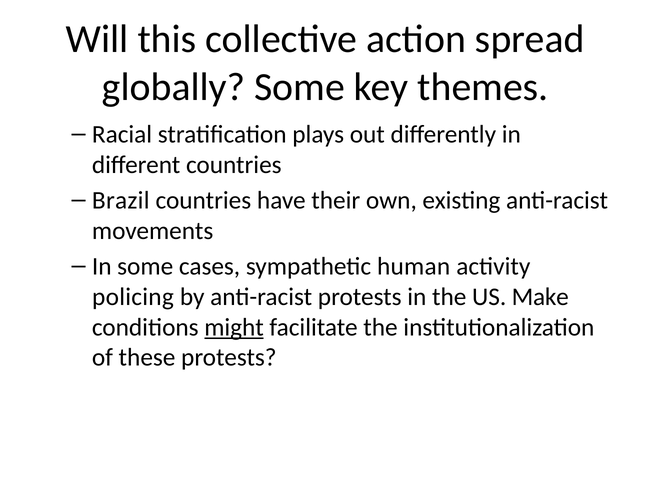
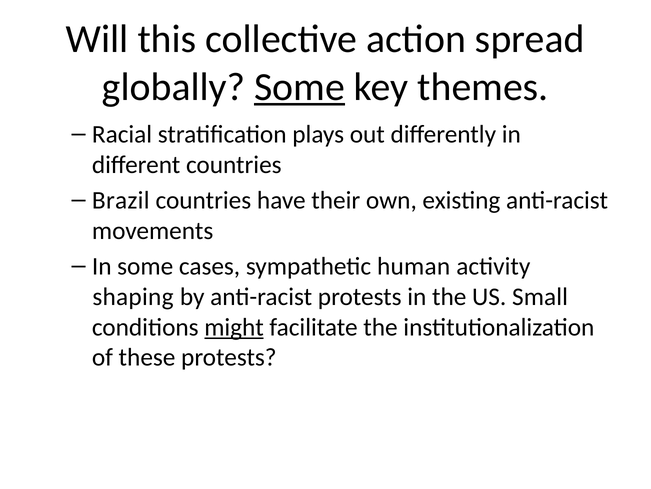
Some underline: none -> present (300, 87)
policing: policing -> shaping (133, 296)
Make: Make -> Small (540, 296)
